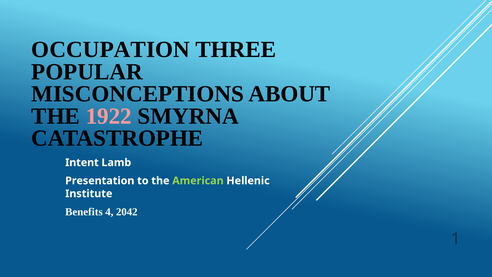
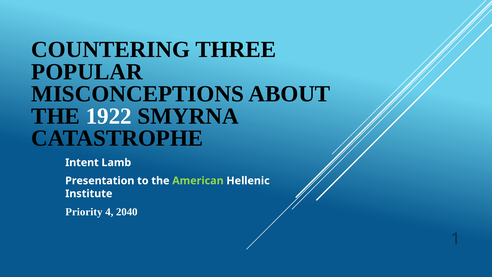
OCCUPATION: OCCUPATION -> COUNTERING (111, 50)
1922 colour: pink -> white (109, 116)
Benefits: Benefits -> Priority (84, 212)
2042: 2042 -> 2040 (127, 212)
